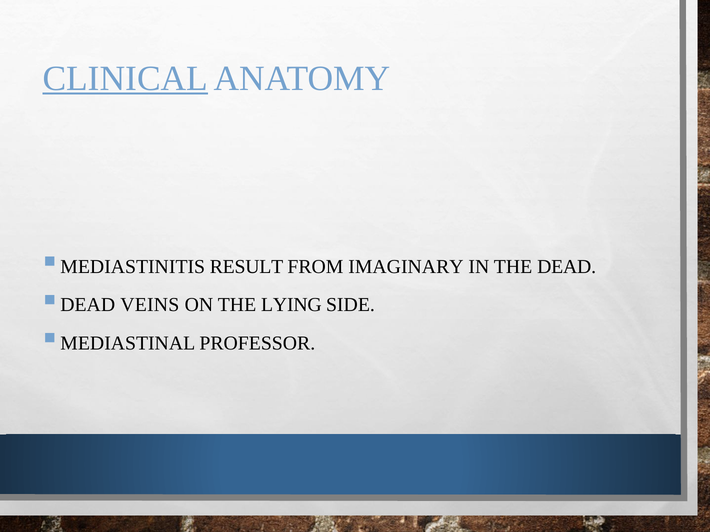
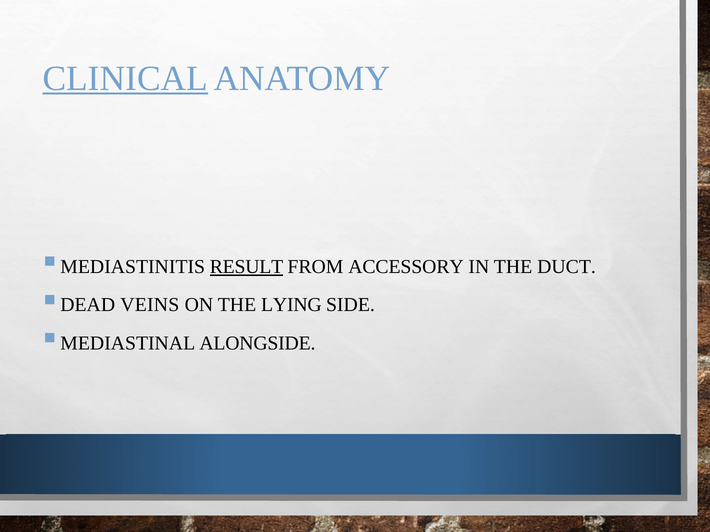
RESULT underline: none -> present (247, 267)
IMAGINARY: IMAGINARY -> ACCESSORY (406, 267)
THE DEAD: DEAD -> DUCT (567, 267)
PROFESSOR: PROFESSOR -> ALONGSIDE (257, 344)
